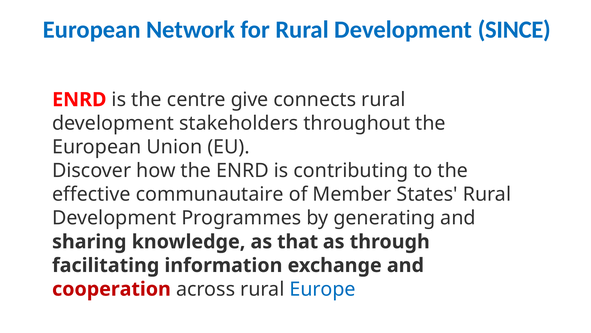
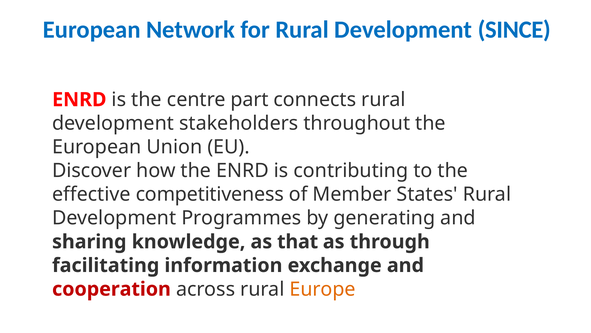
give: give -> part (250, 100)
communautaire: communautaire -> competitiveness (210, 194)
Europe colour: blue -> orange (323, 289)
